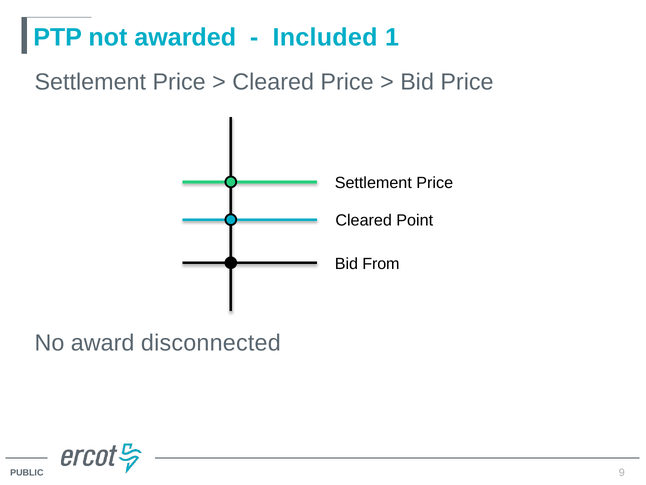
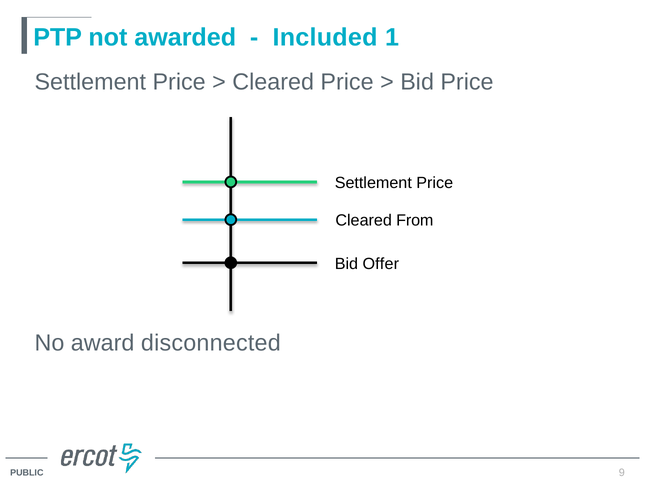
Point: Point -> From (415, 220)
From: From -> Offer (381, 263)
